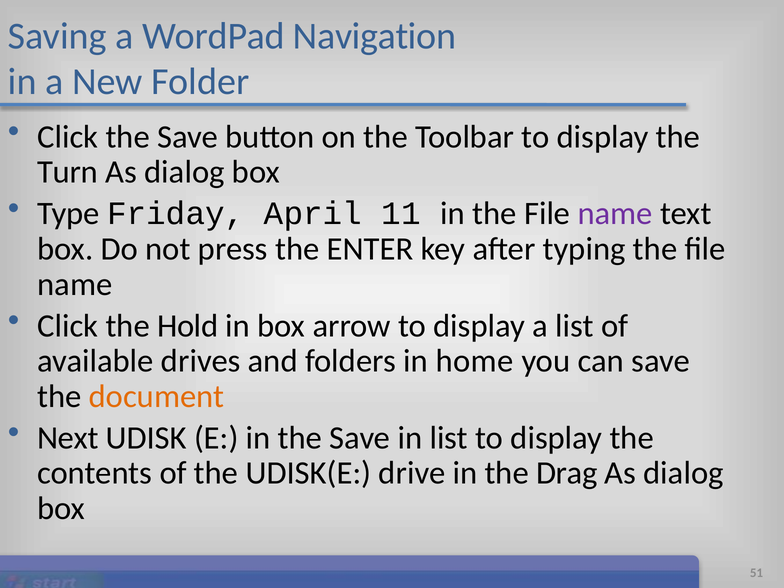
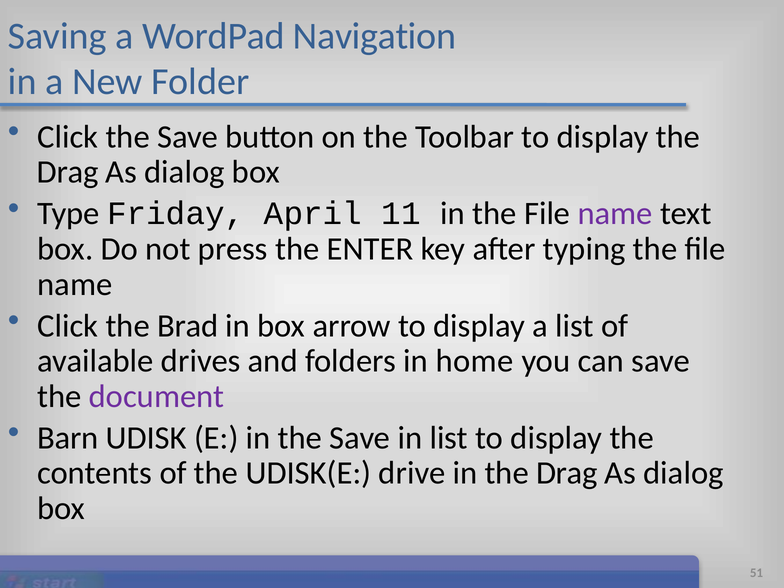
Turn: Turn -> Drag (68, 172)
Hold: Hold -> Brad (188, 326)
document colour: orange -> purple (157, 396)
Next: Next -> Barn (68, 438)
